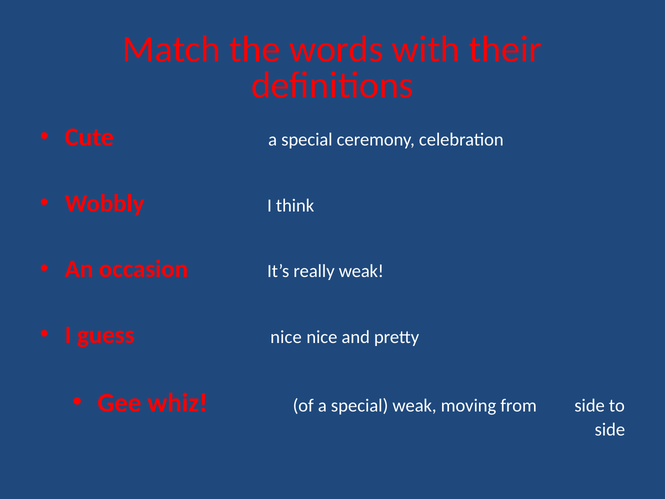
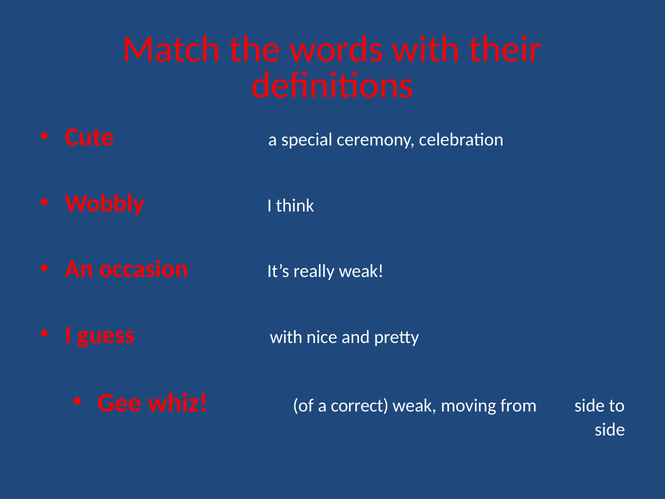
guess nice: nice -> with (286, 337)
of a special: special -> correct (360, 405)
